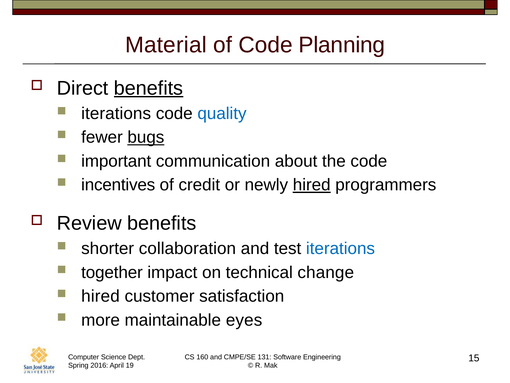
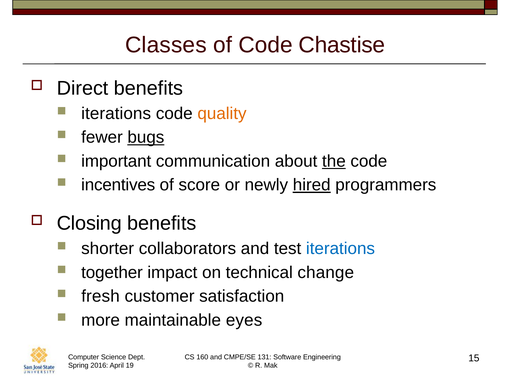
Material: Material -> Classes (166, 45)
Planning: Planning -> Chastise (342, 45)
benefits underline: present -> none (149, 88)
quality colour: blue -> orange (222, 113)
the underline: none -> present (334, 161)
credit: credit -> score (199, 185)
Review: Review -> Closing (89, 223)
collaboration: collaboration -> collaborators (187, 248)
hired: hired -> fresh (100, 296)
